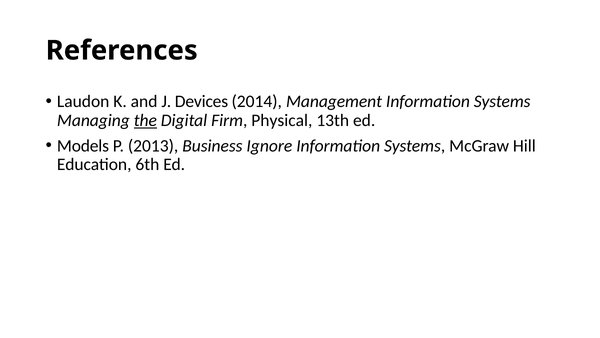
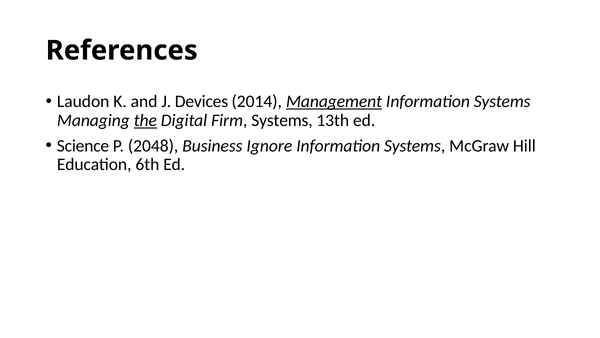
Management underline: none -> present (334, 101)
Firm Physical: Physical -> Systems (282, 120)
Models: Models -> Science (83, 146)
2013: 2013 -> 2048 (153, 146)
